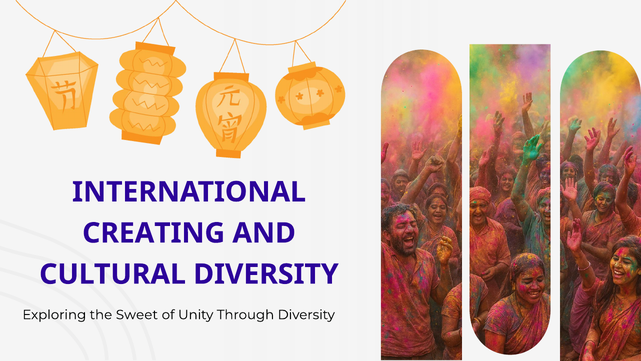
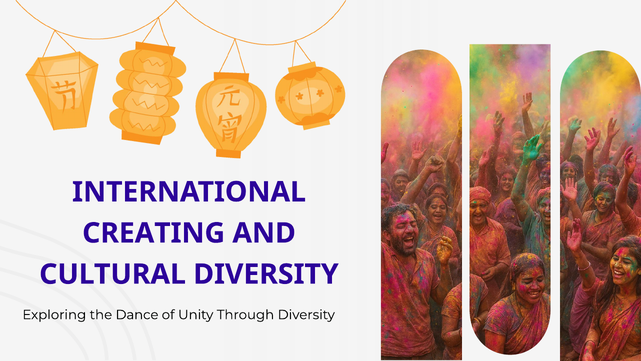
Sweet: Sweet -> Dance (137, 314)
